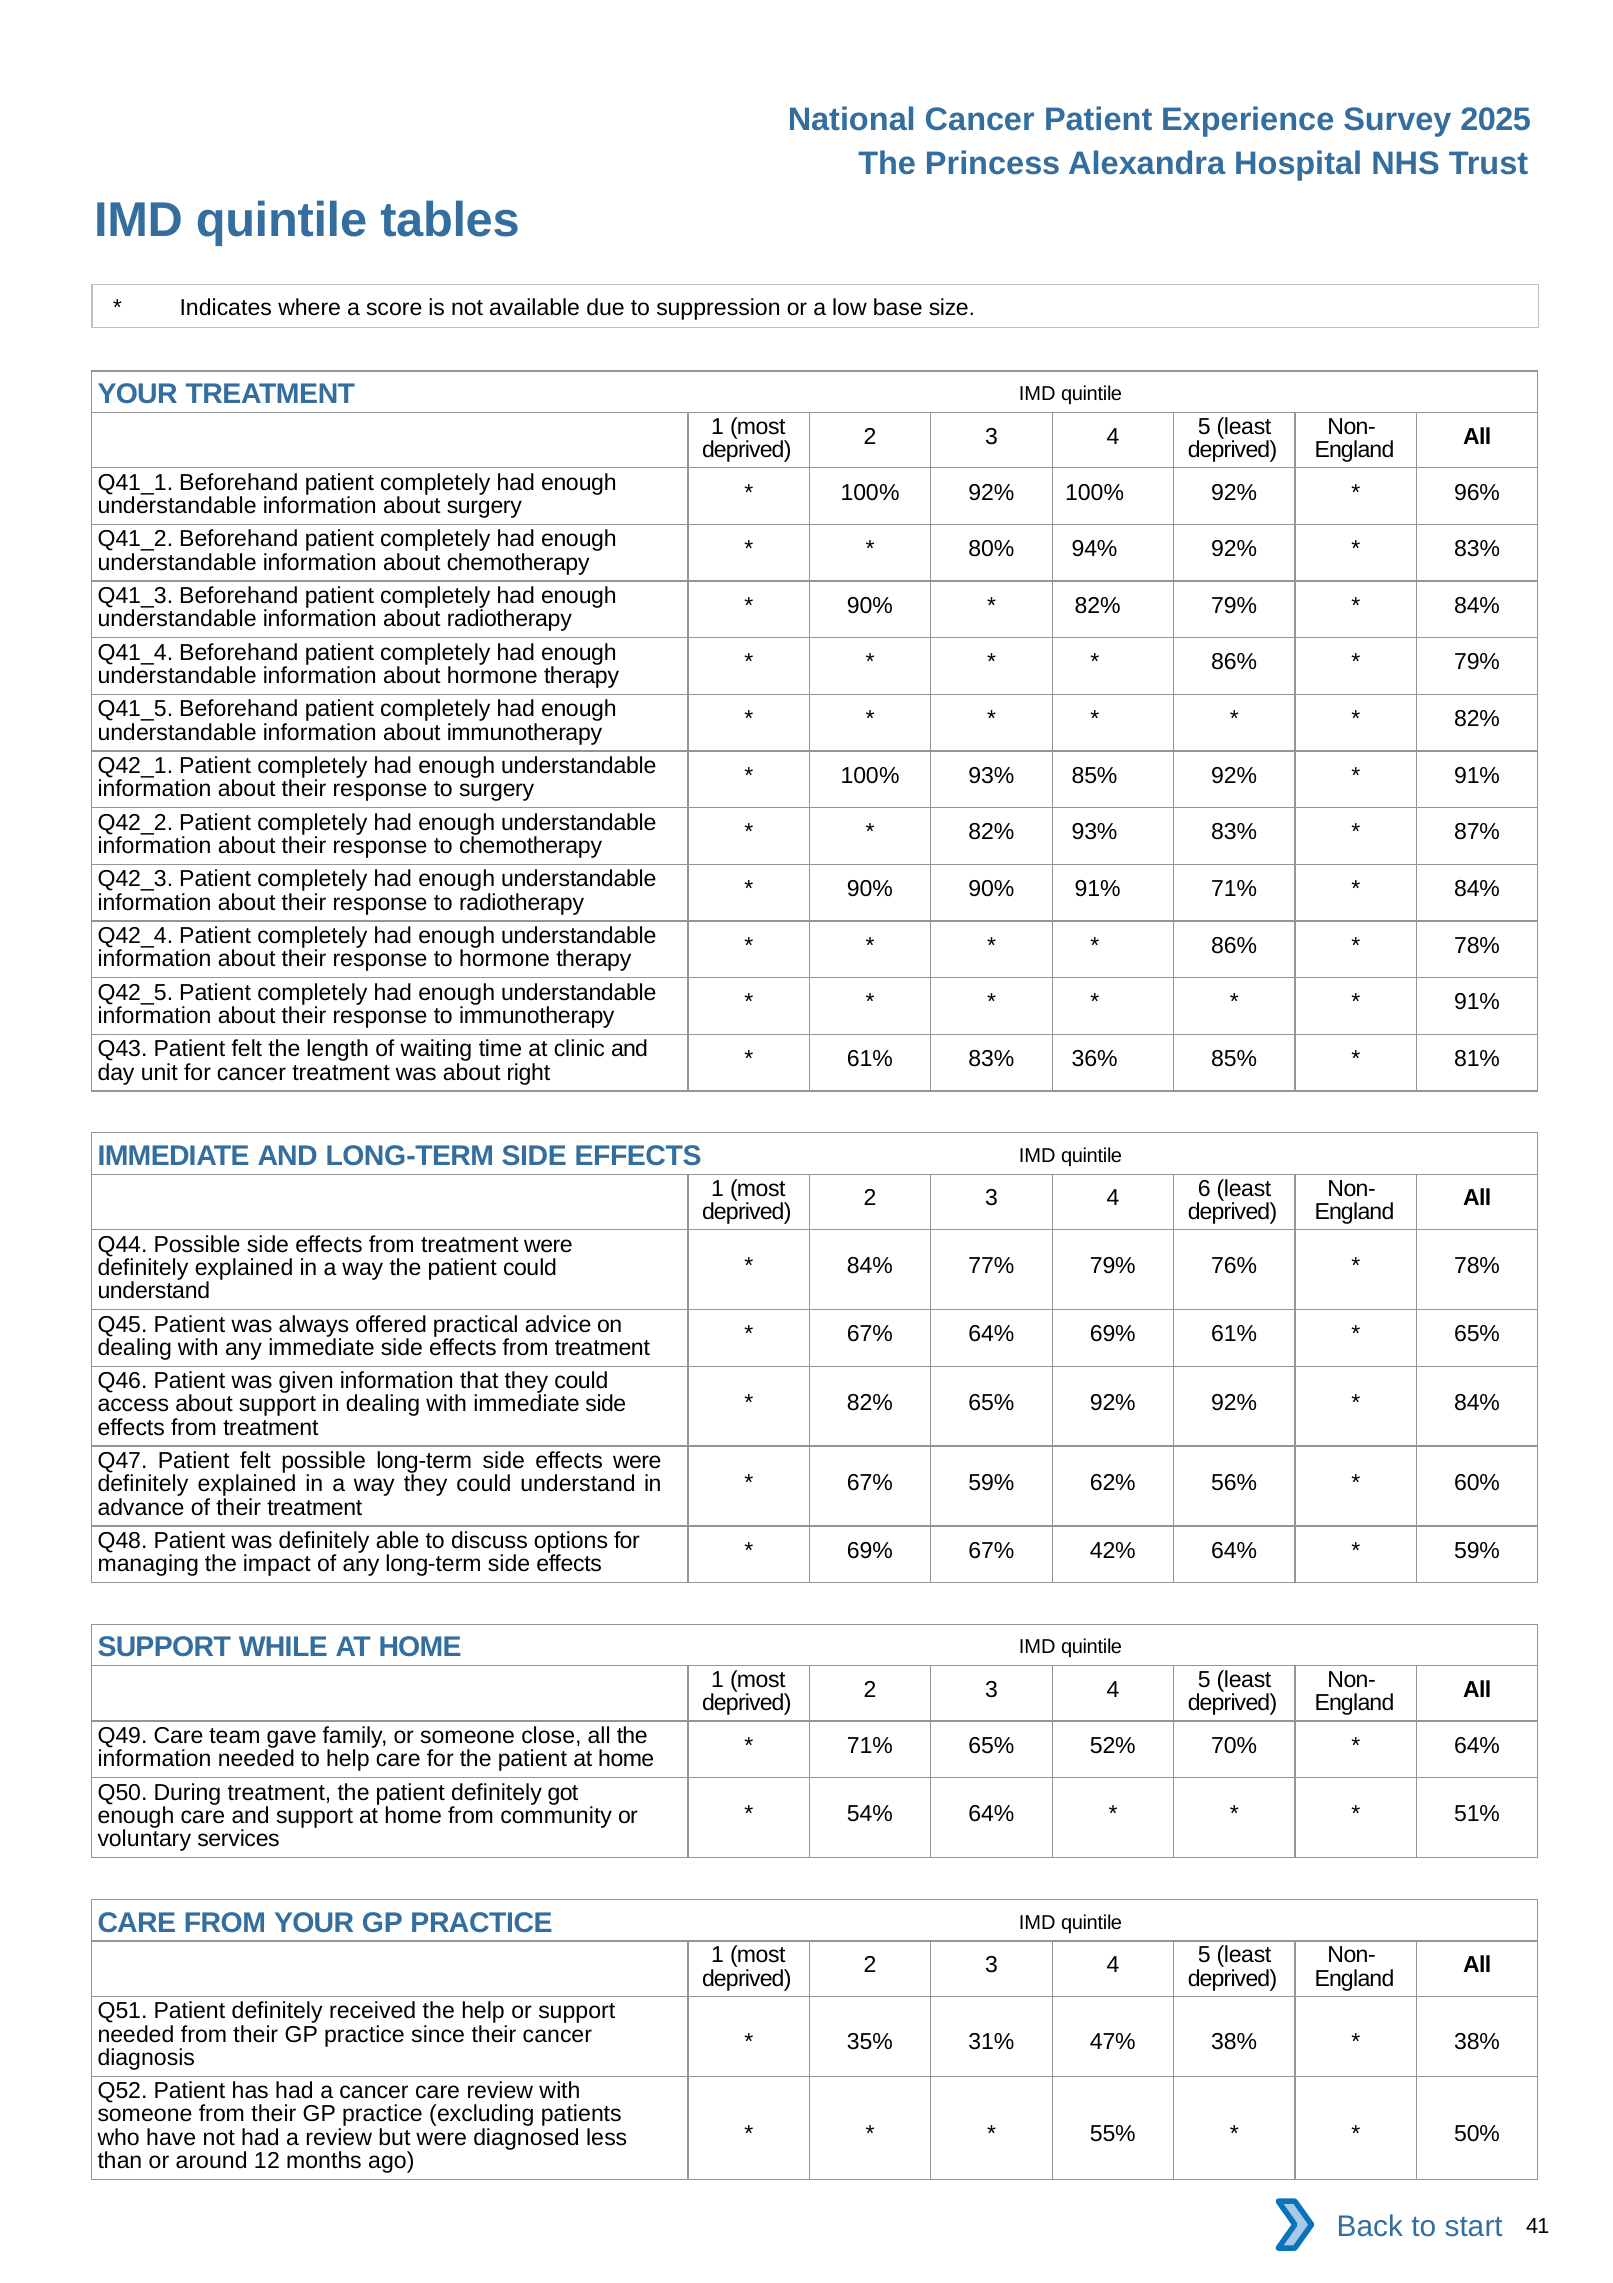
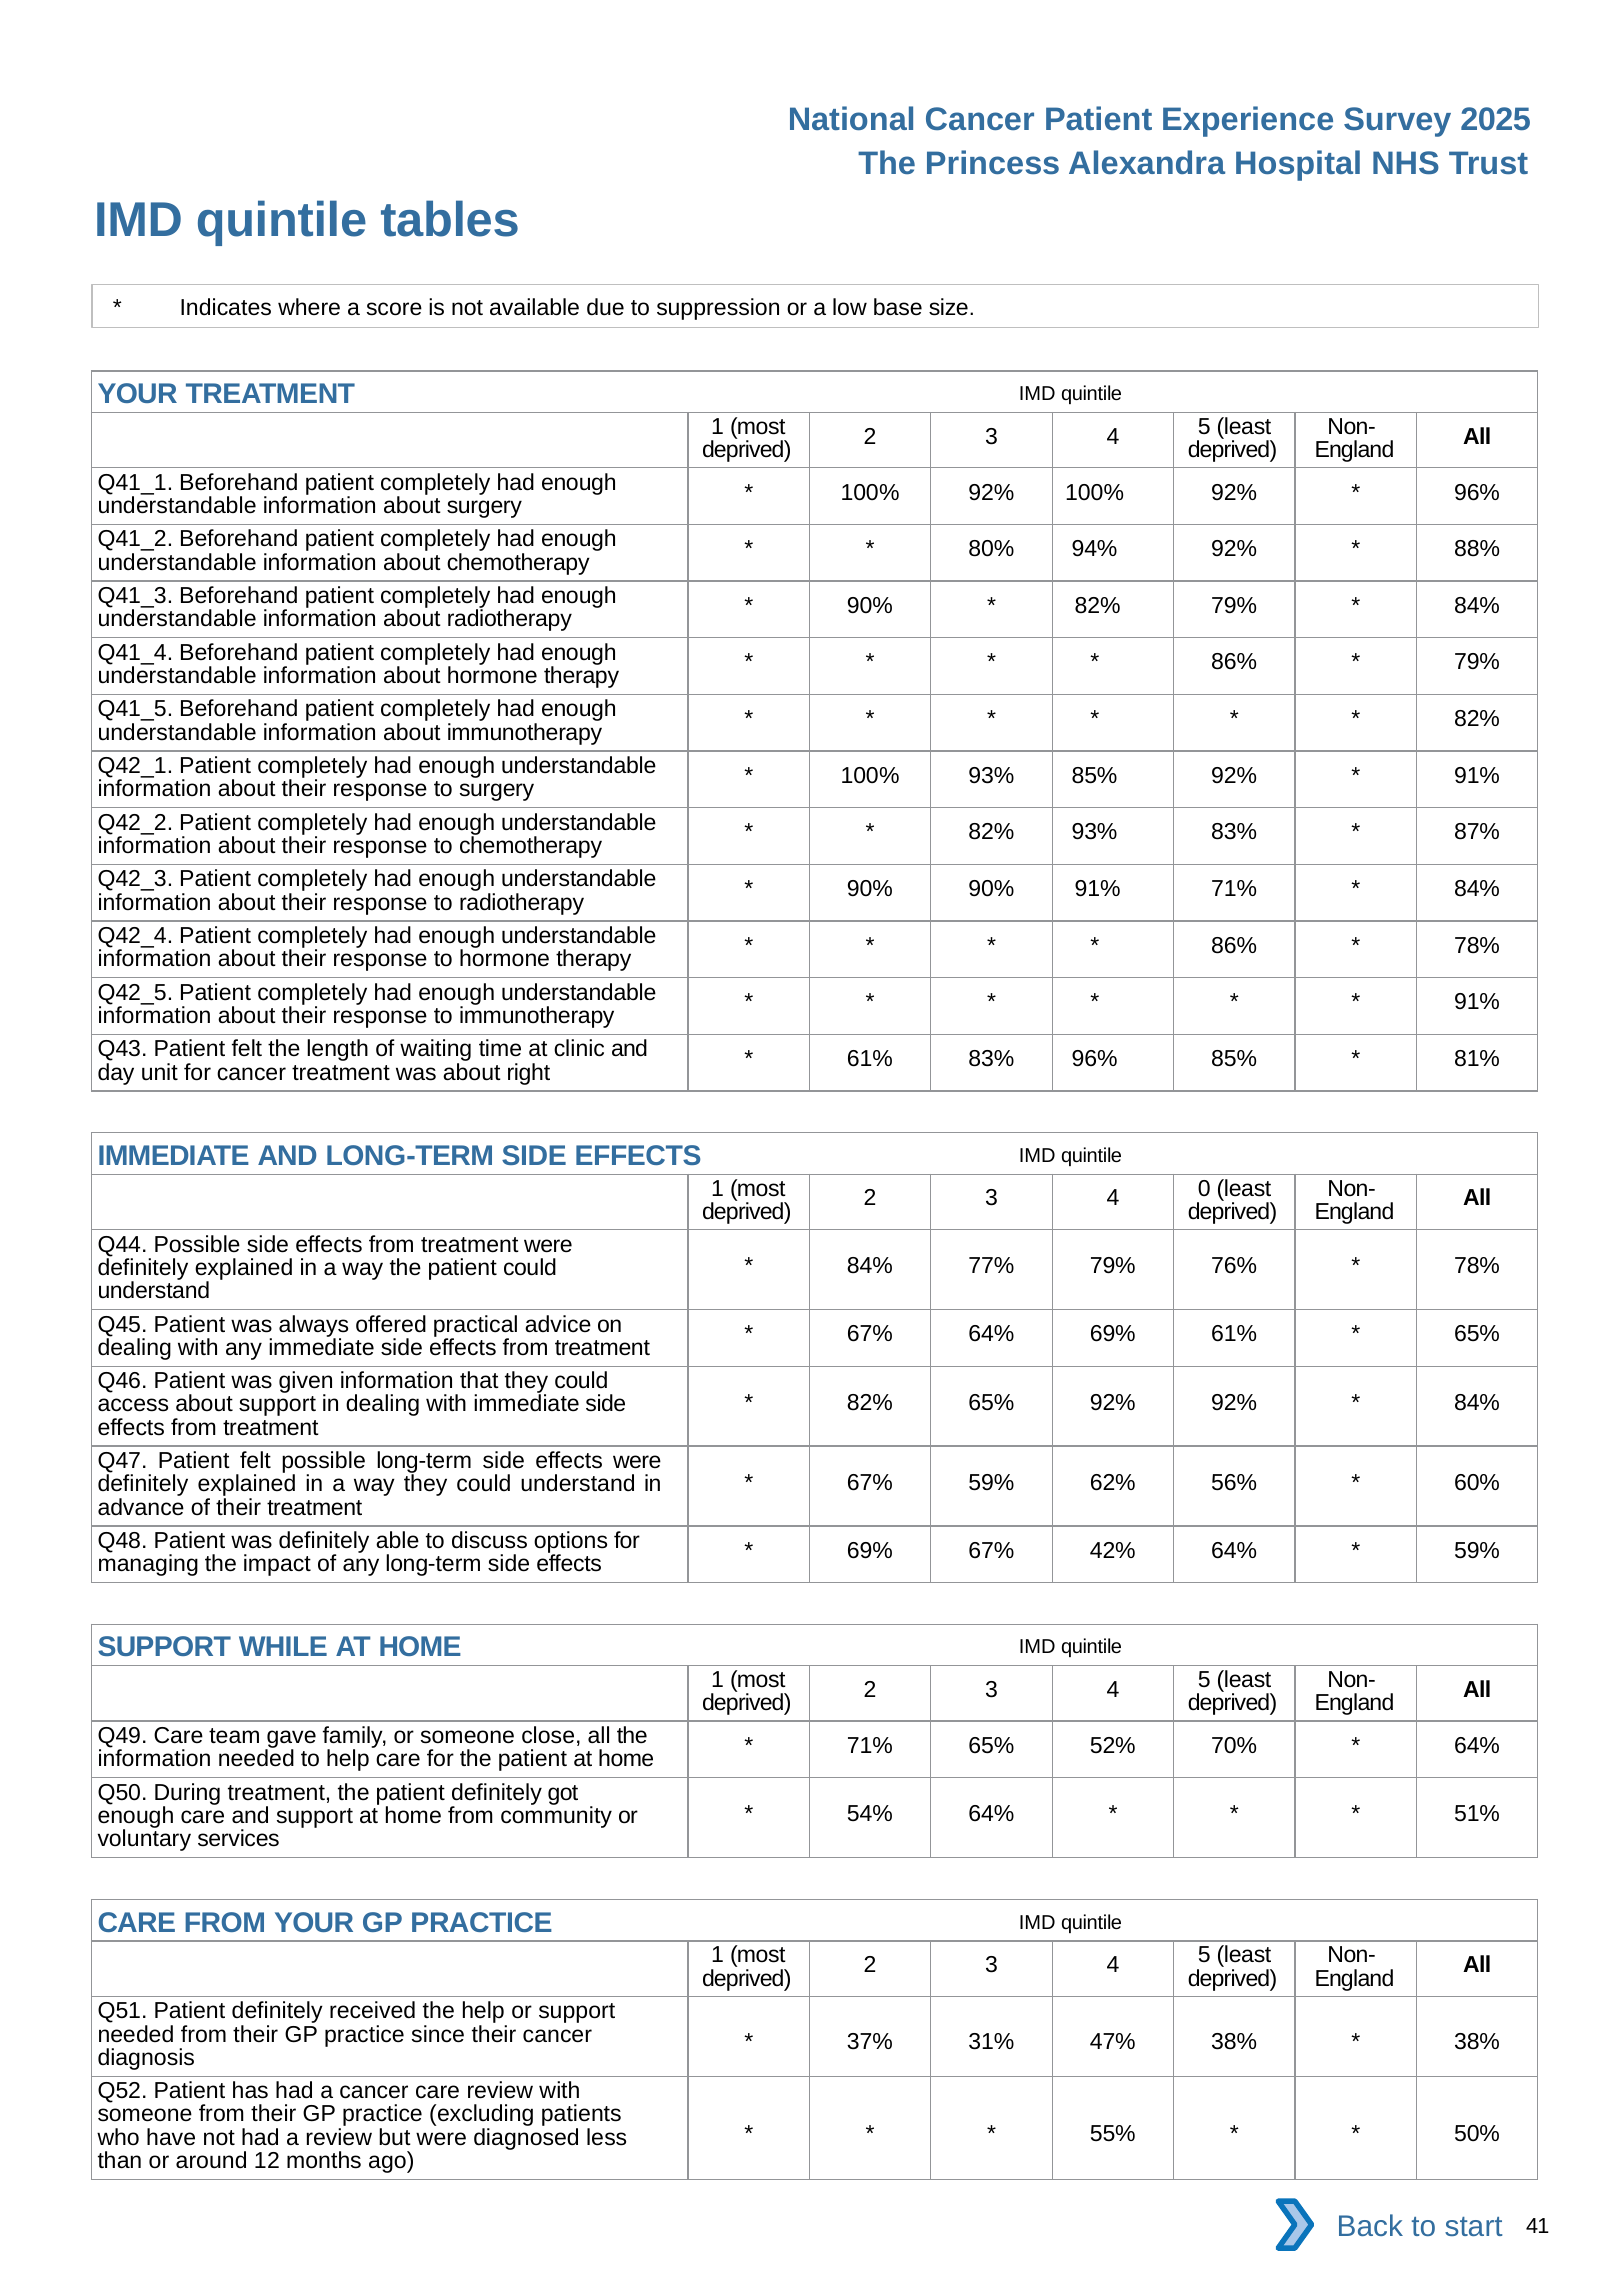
83%: 83% -> 88% (1477, 549)
83% 36%: 36% -> 96% (1095, 1059)
6: 6 -> 0 (1204, 1188)
35%: 35% -> 37% (870, 2042)
